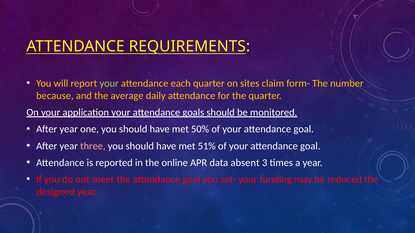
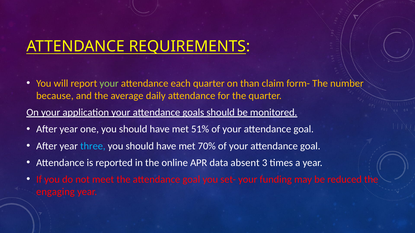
sites: sites -> than (250, 83)
50%: 50% -> 51% (200, 129)
three colour: pink -> light blue (93, 146)
51%: 51% -> 70% (207, 146)
designed: designed -> engaging (55, 192)
